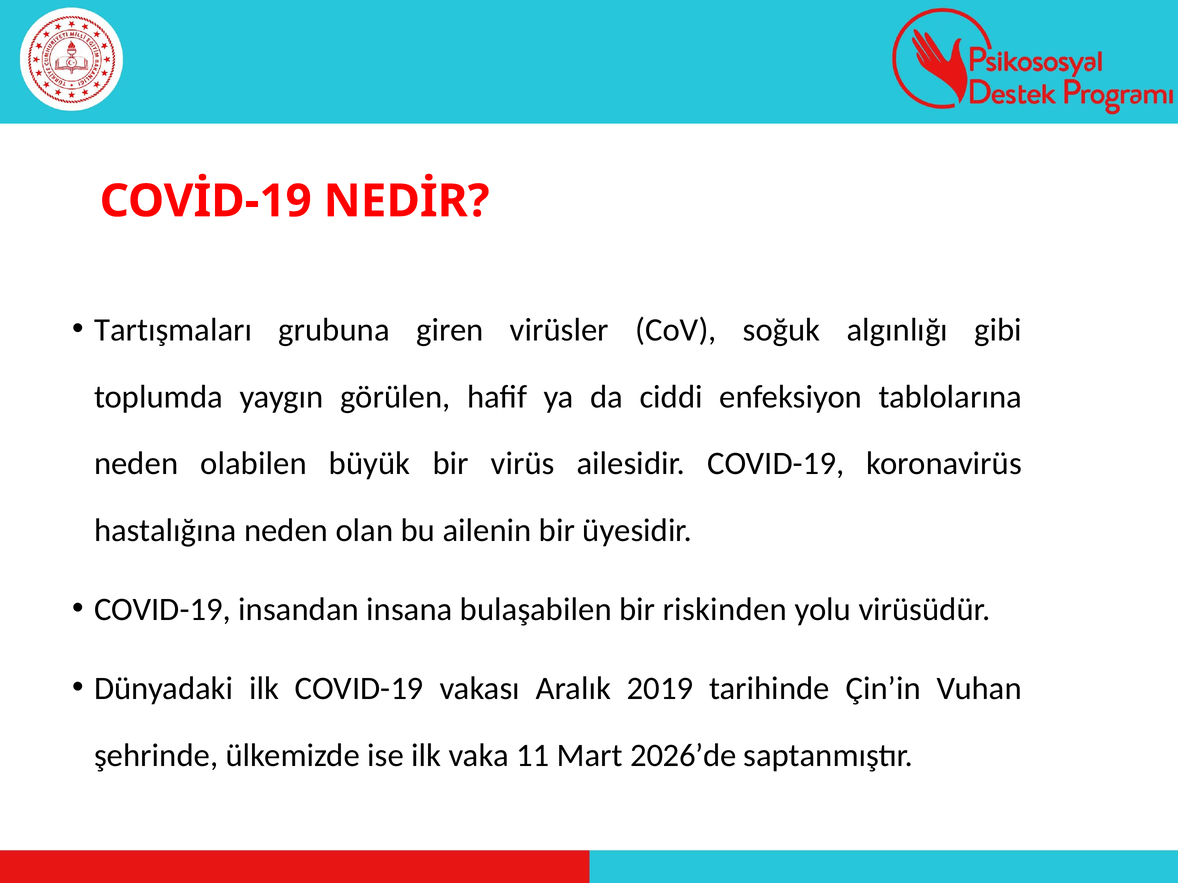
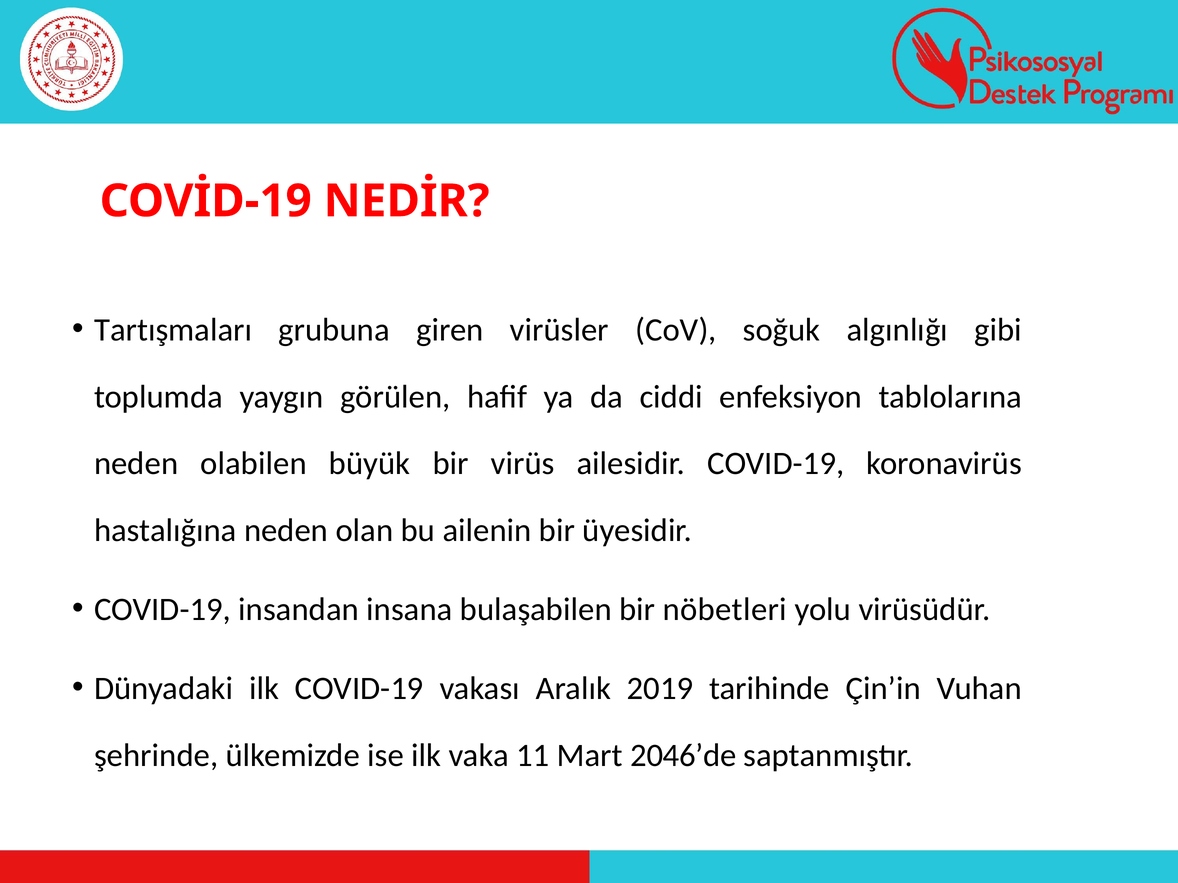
riskinden: riskinden -> nöbetleri (725, 610)
2026’de: 2026’de -> 2046’de (683, 756)
